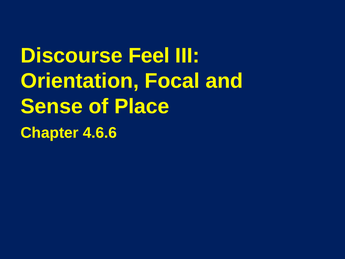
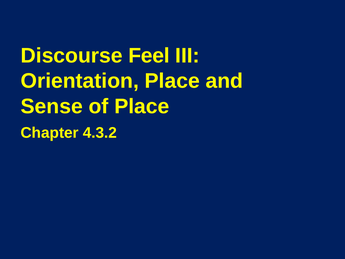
Orientation Focal: Focal -> Place (172, 81)
4.6.6: 4.6.6 -> 4.3.2 (100, 133)
